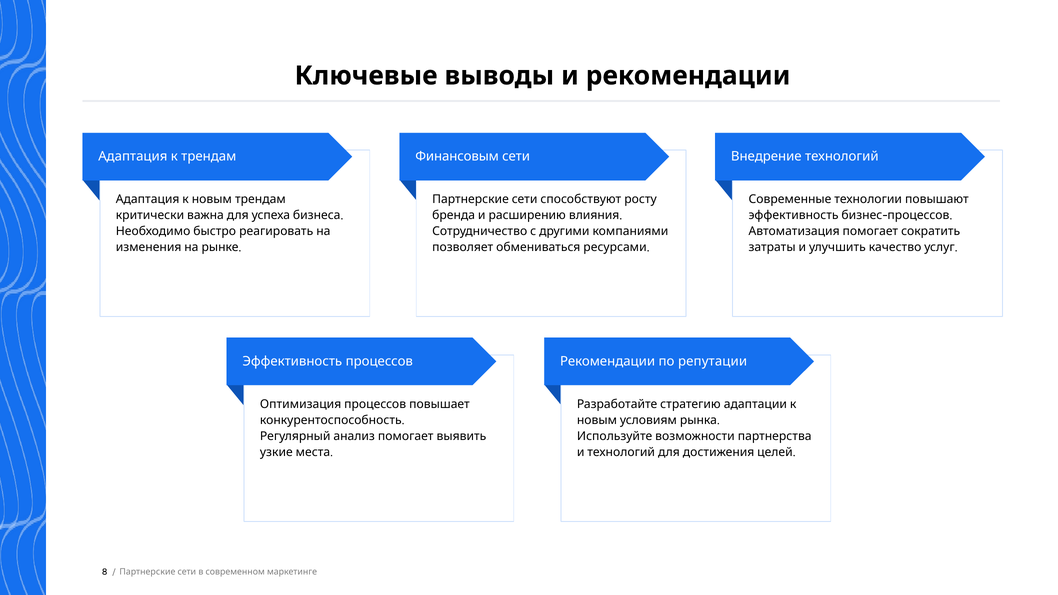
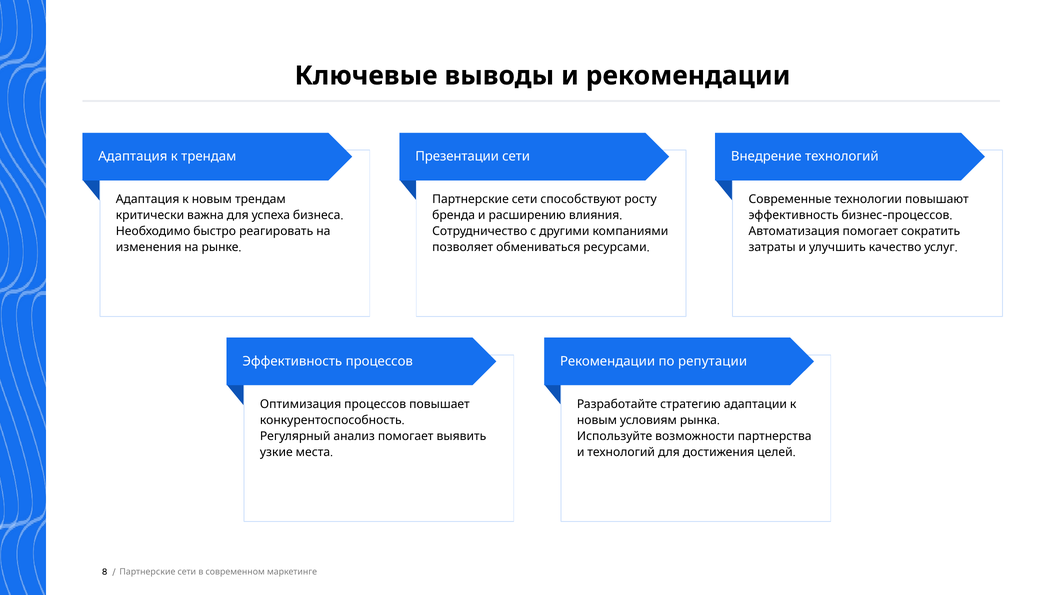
Финансовым: Финансовым -> Презентации (457, 157)
